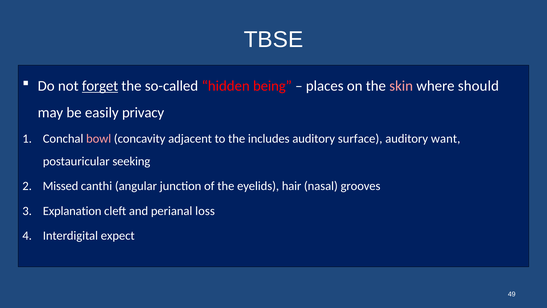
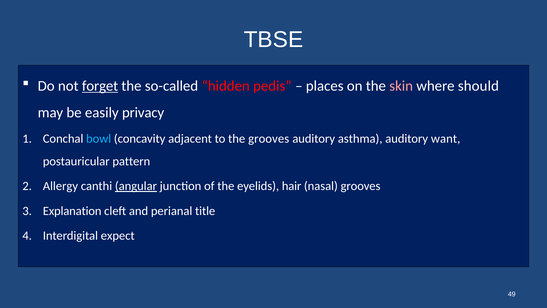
being: being -> pedis (272, 86)
bowl colour: pink -> light blue (99, 139)
the includes: includes -> grooves (269, 139)
surface: surface -> asthma (360, 139)
seeking: seeking -> pattern (131, 161)
Missed: Missed -> Allergy (60, 186)
angular underline: none -> present (136, 186)
loss: loss -> title (205, 211)
